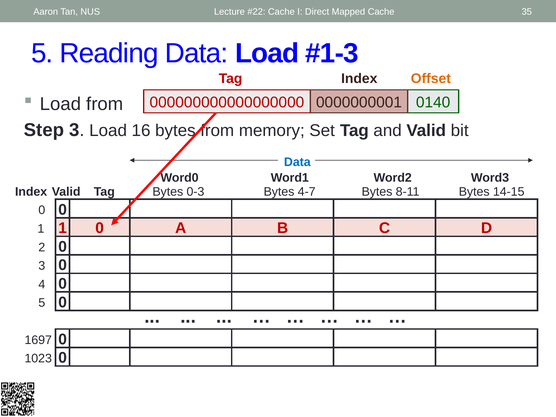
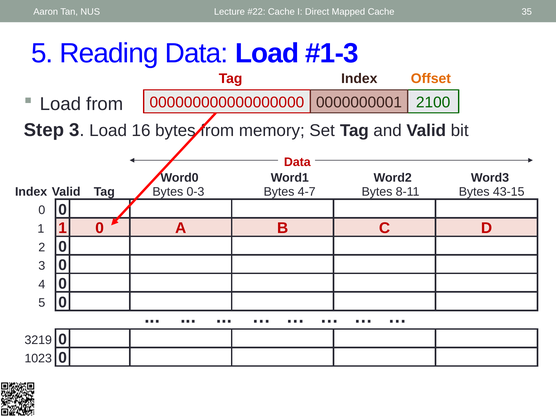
0140: 0140 -> 2100 (433, 102)
Data colour: blue -> red (297, 162)
14-15: 14-15 -> 43-15 (509, 192)
1697: 1697 -> 3219 (38, 340)
